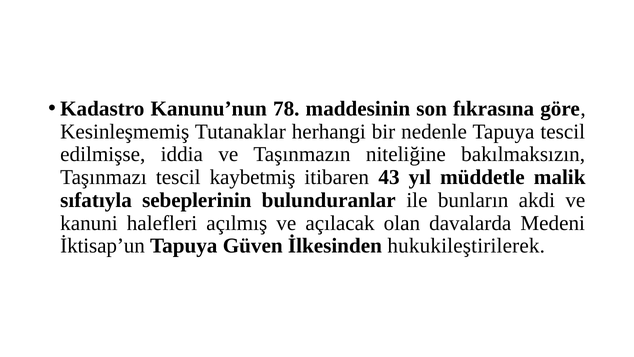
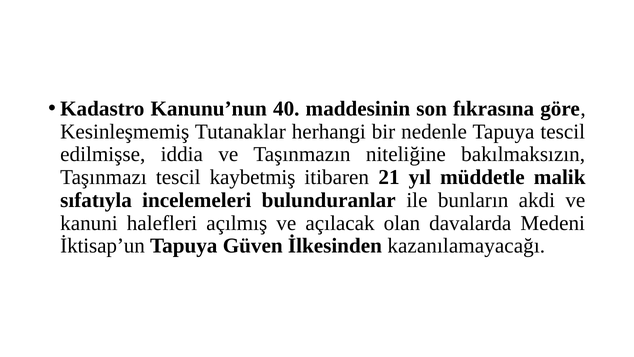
78: 78 -> 40 (286, 109)
43: 43 -> 21 (389, 177)
sebeplerinin: sebeplerinin -> incelemeleri (197, 200)
hukukileştirilerek: hukukileştirilerek -> kazanılamayacağı (466, 246)
